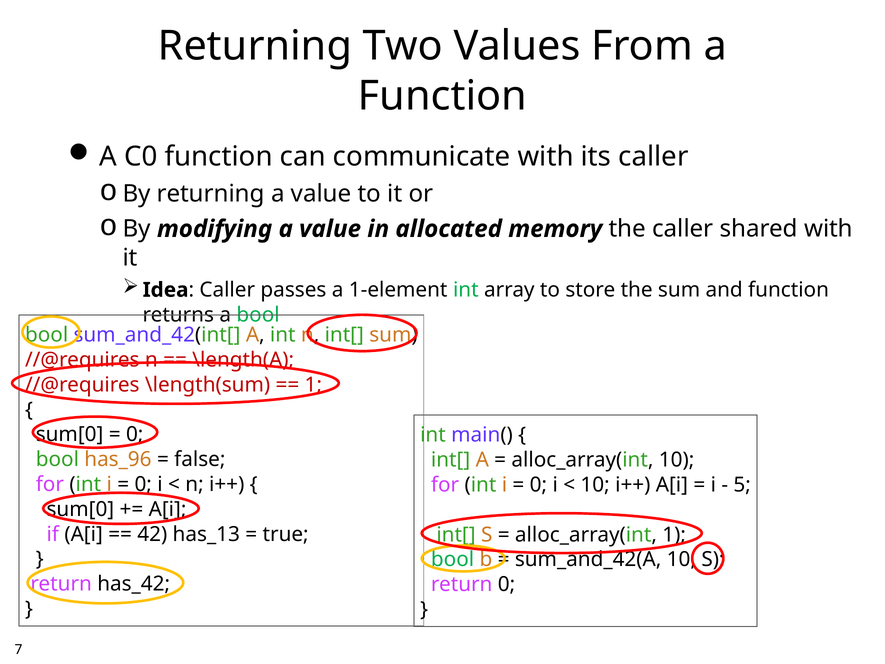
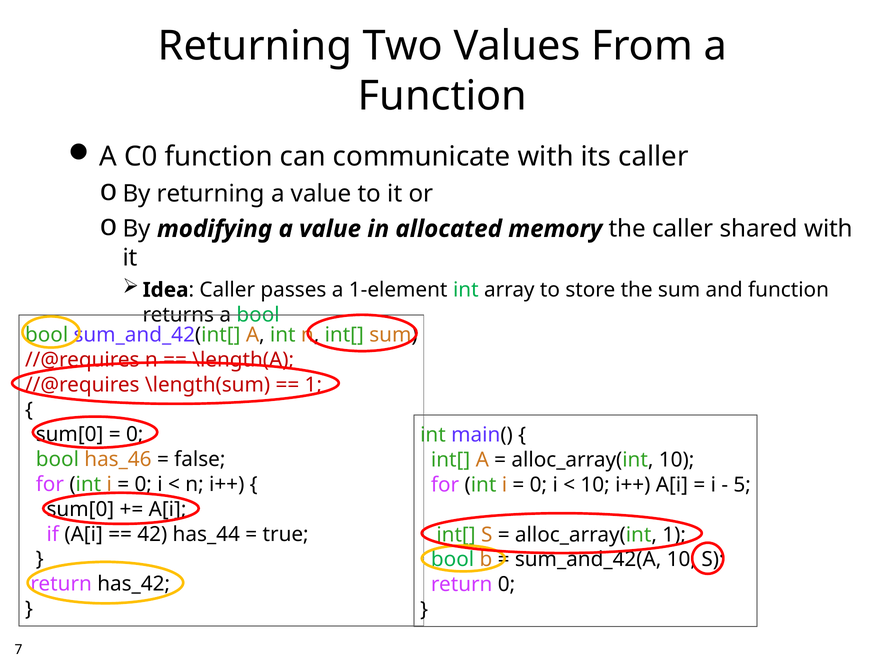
has_96: has_96 -> has_46 (118, 459)
has_13: has_13 -> has_44 (206, 534)
